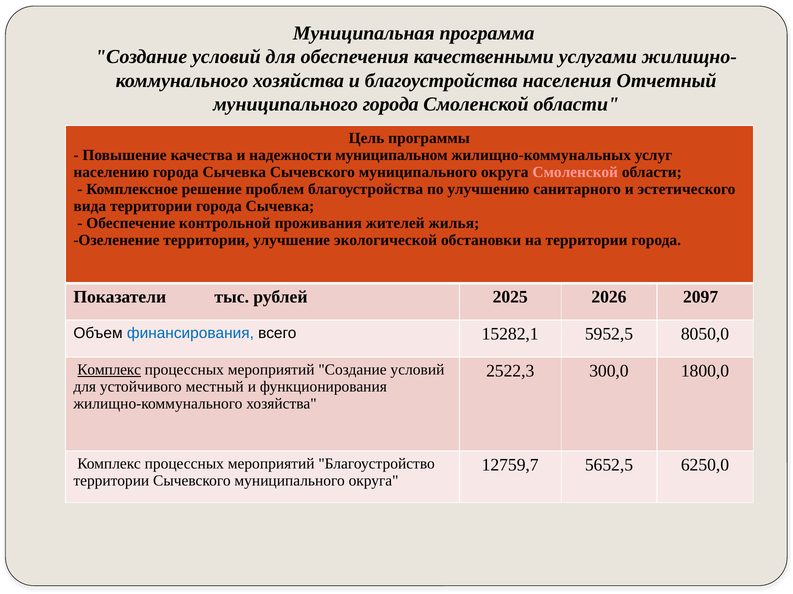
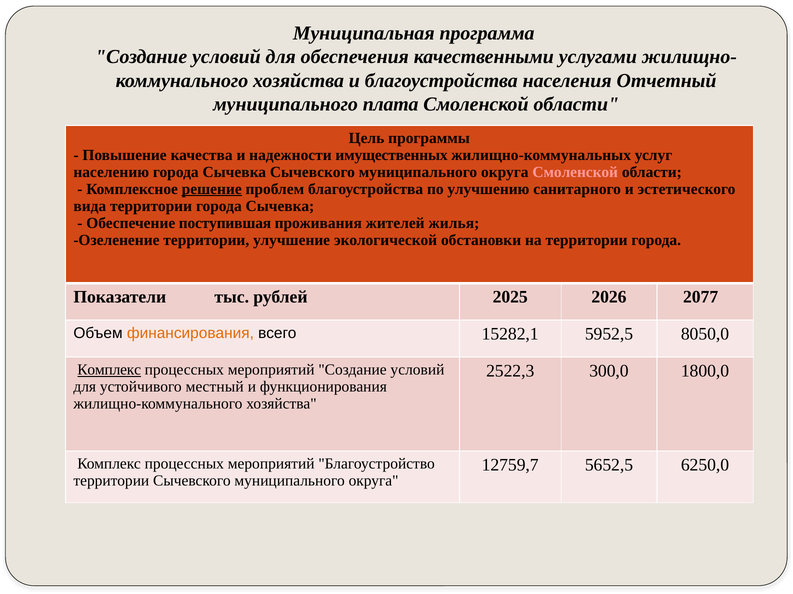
муниципального города: города -> плата (391, 104)
муниципальном: муниципальном -> имущественных (392, 155)
решение underline: none -> present (212, 189)
контрольной: контрольной -> поступившая (225, 223)
2097: 2097 -> 2077 (701, 297)
финансирования colour: blue -> orange (190, 333)
